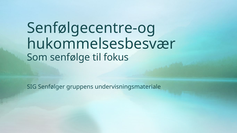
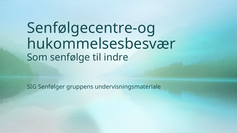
fokus: fokus -> indre (116, 57)
